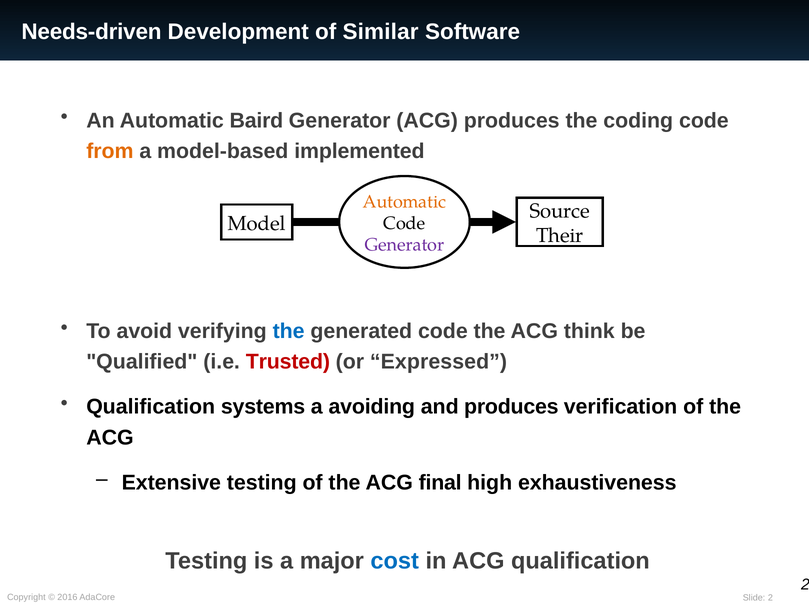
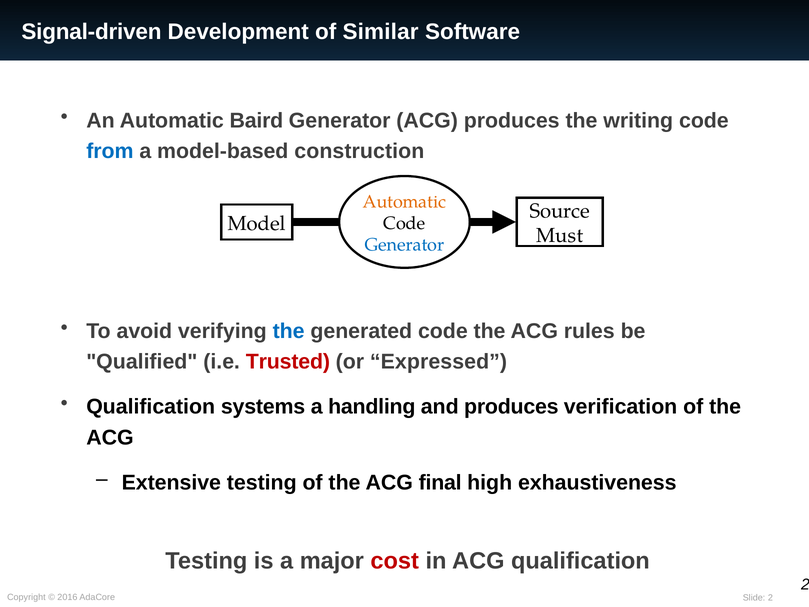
Needs-driven: Needs-driven -> Signal-driven (91, 32)
coding: coding -> writing (638, 121)
from colour: orange -> blue (110, 151)
implemented: implemented -> construction (359, 151)
Their: Their -> Must (560, 235)
Generator colour: purple -> blue (404, 245)
think: think -> rules (589, 331)
avoiding: avoiding -> handling (372, 407)
cost colour: blue -> red (395, 561)
